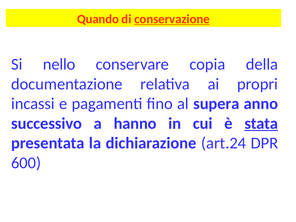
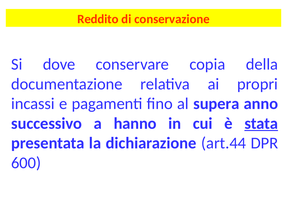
Quando: Quando -> Reddito (98, 19)
conservazione underline: present -> none (172, 19)
nello: nello -> dove (59, 64)
art.24: art.24 -> art.44 (224, 143)
